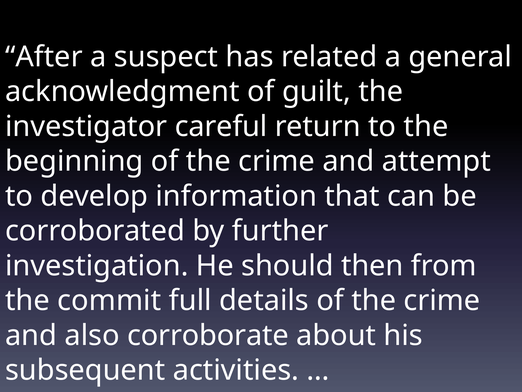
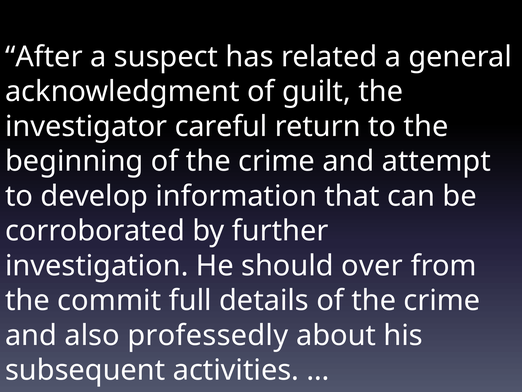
then: then -> over (372, 266)
corroborate: corroborate -> professedly (208, 335)
